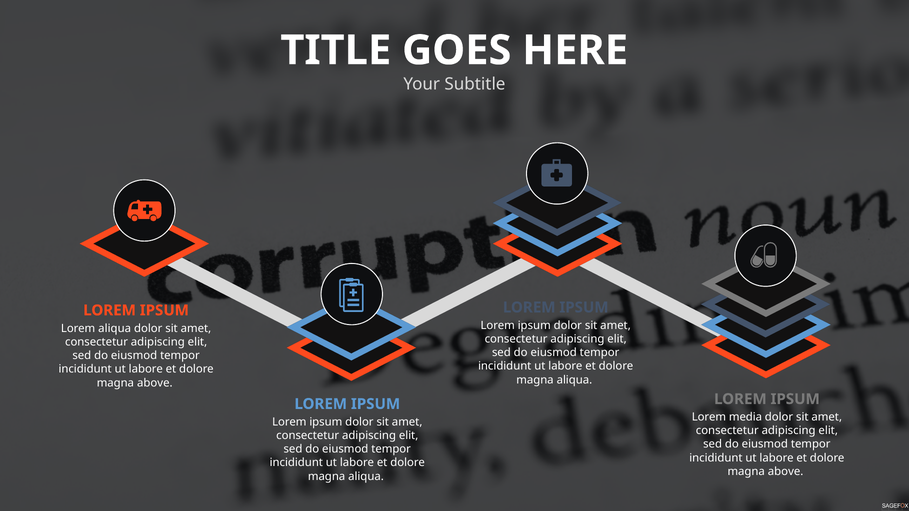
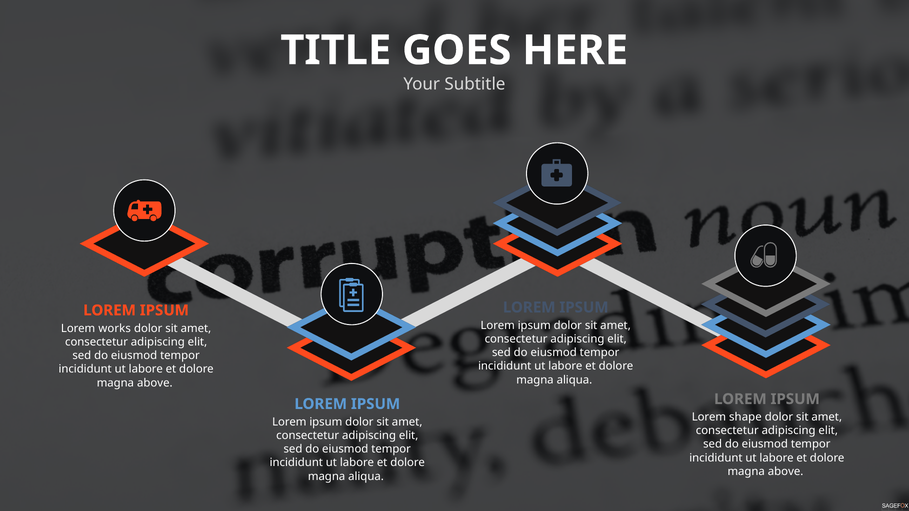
Lorem aliqua: aliqua -> works (115, 328)
media: media -> shape (745, 417)
